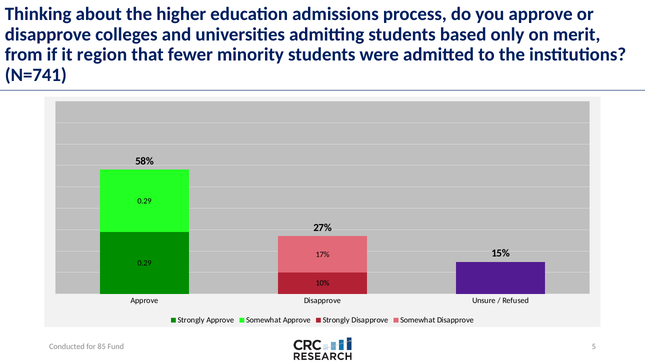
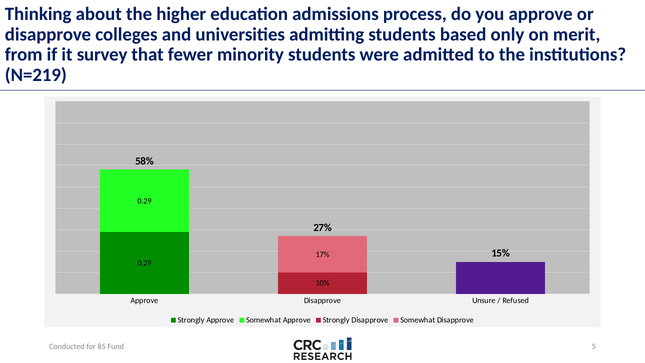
region: region -> survey (102, 55)
N=741: N=741 -> N=219 (36, 75)
